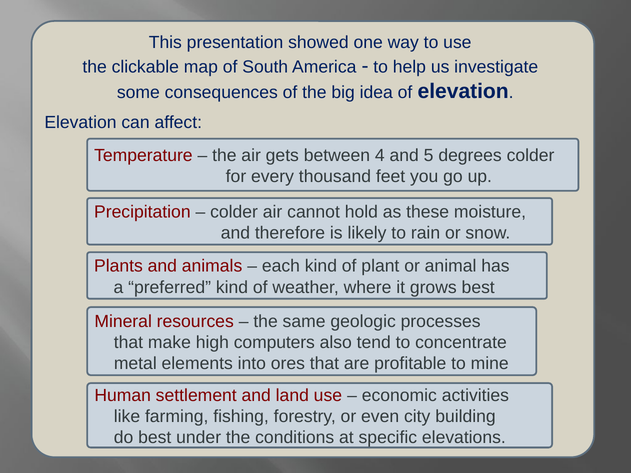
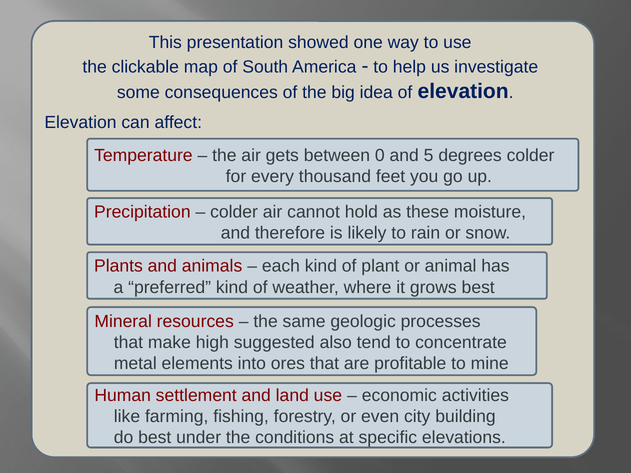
4: 4 -> 0 (380, 156)
computers: computers -> suggested (274, 343)
